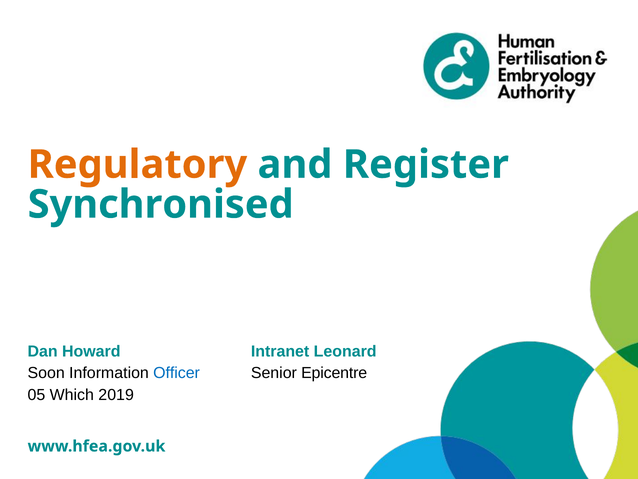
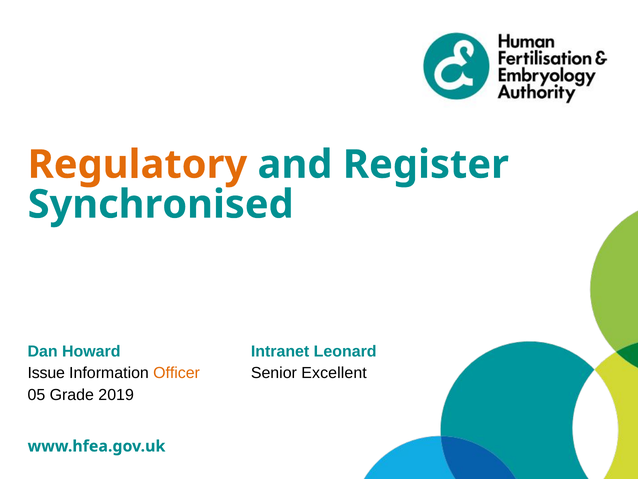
Soon: Soon -> Issue (46, 372)
Officer colour: blue -> orange (177, 372)
Epicentre: Epicentre -> Excellent (334, 372)
Which: Which -> Grade (72, 395)
